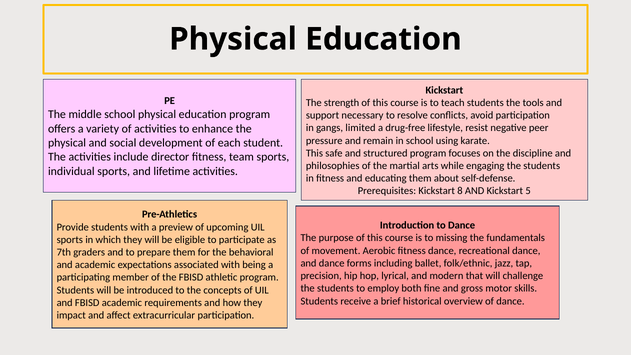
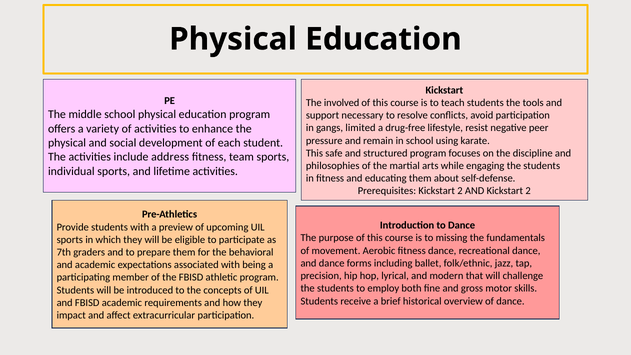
strength: strength -> involved (342, 103)
director: director -> address (170, 157)
Prerequisites Kickstart 8: 8 -> 2 (460, 191)
AND Kickstart 5: 5 -> 2 (528, 191)
